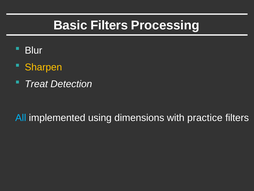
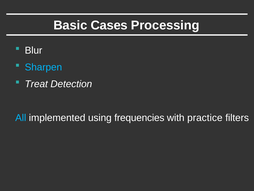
Basic Filters: Filters -> Cases (109, 25)
Sharpen colour: yellow -> light blue (43, 67)
dimensions: dimensions -> frequencies (139, 118)
